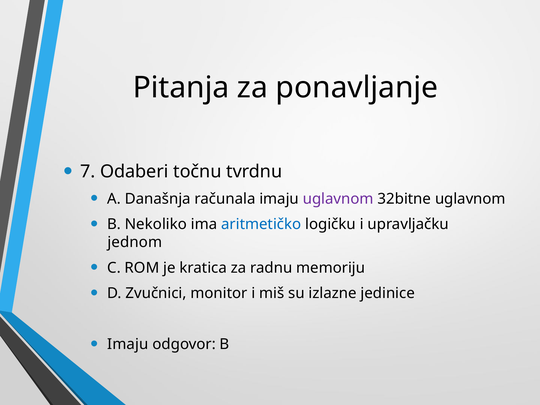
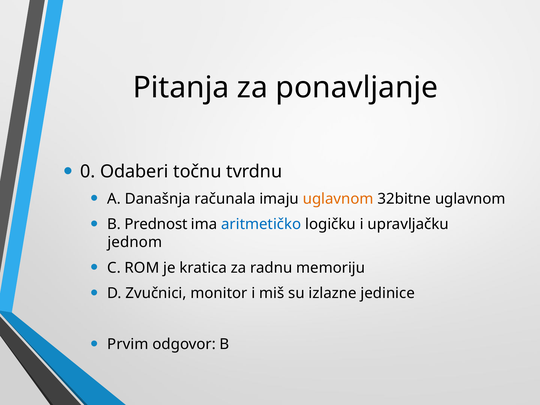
7: 7 -> 0 (88, 172)
uglavnom colour: purple -> orange (338, 199)
Nekoliko: Nekoliko -> Prednost (156, 224)
Imaju: Imaju -> Prvim (128, 344)
